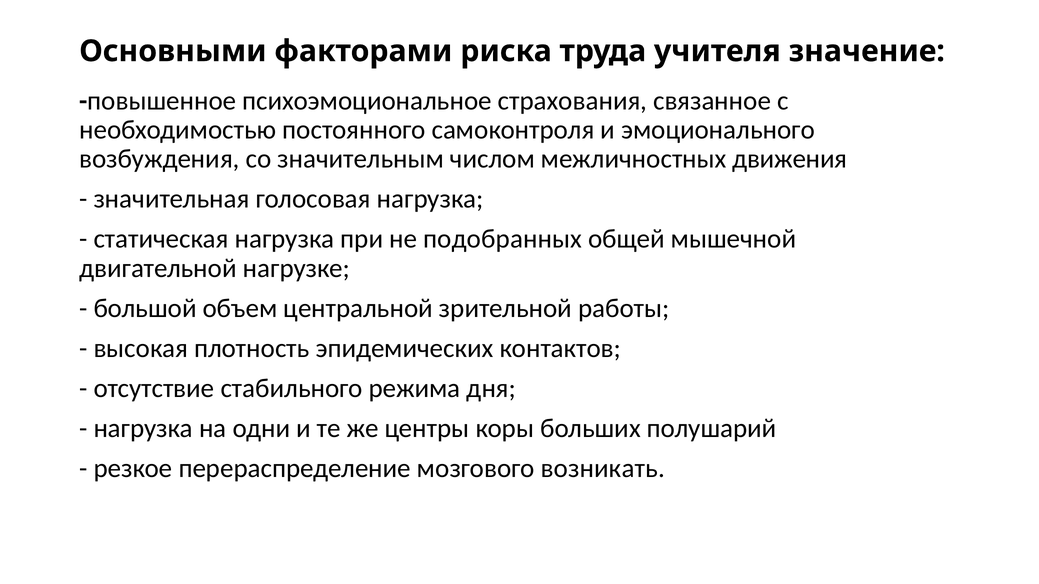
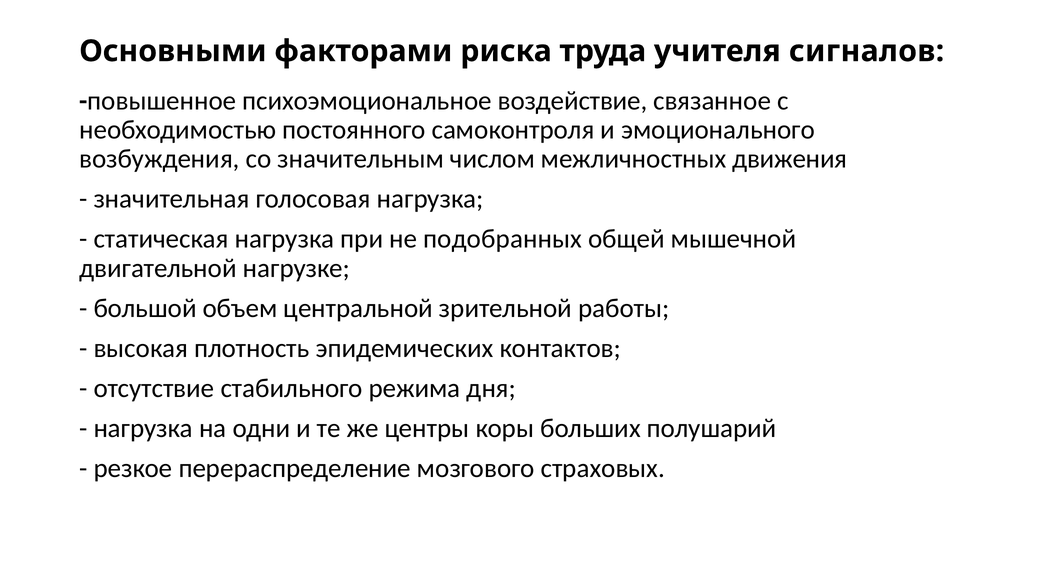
значение: значение -> сигналов (867, 51)
страхования: страхования -> воздействие (573, 101)
возникать: возникать -> страховых (603, 469)
